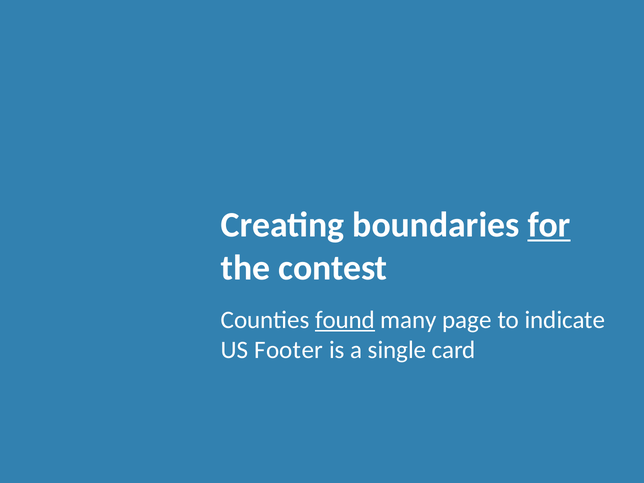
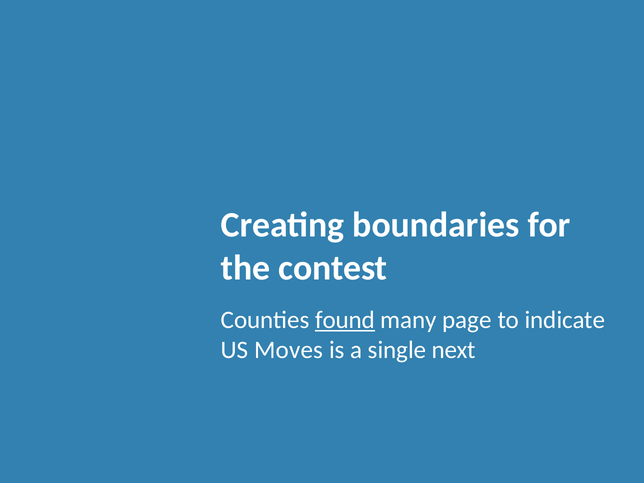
for underline: present -> none (549, 225)
Footer: Footer -> Moves (289, 350)
card: card -> next (454, 350)
